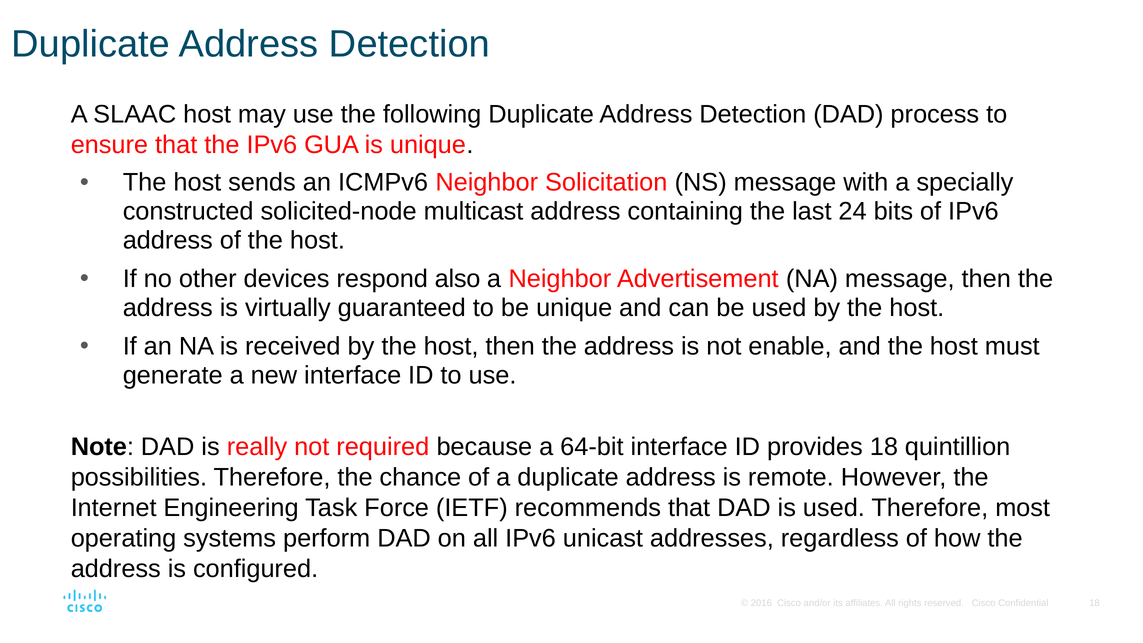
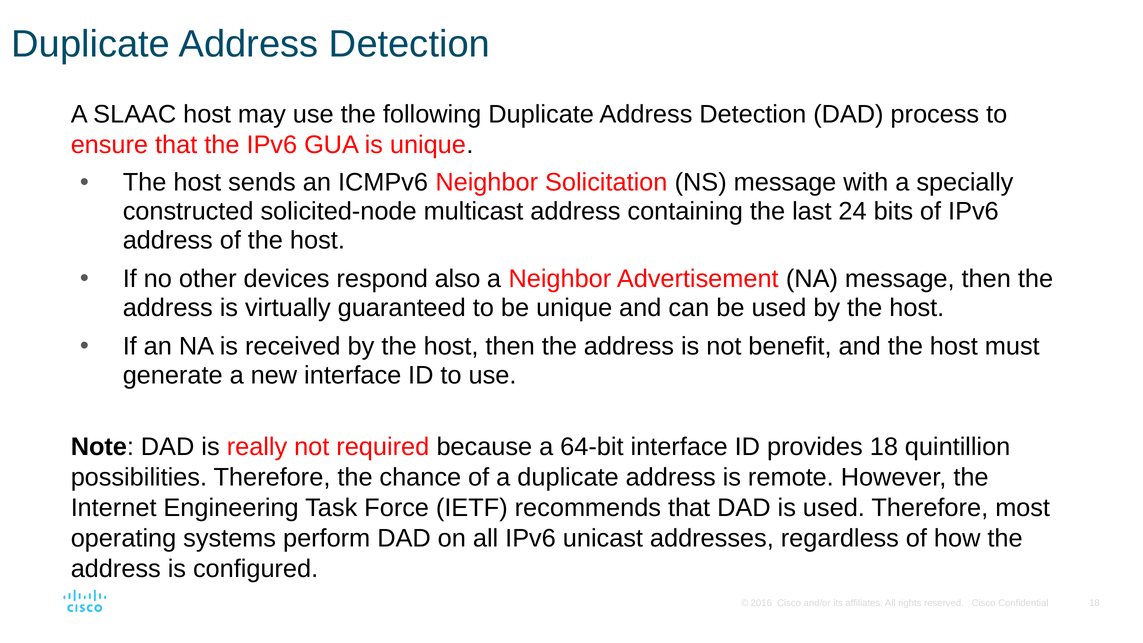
enable: enable -> benefit (790, 346)
